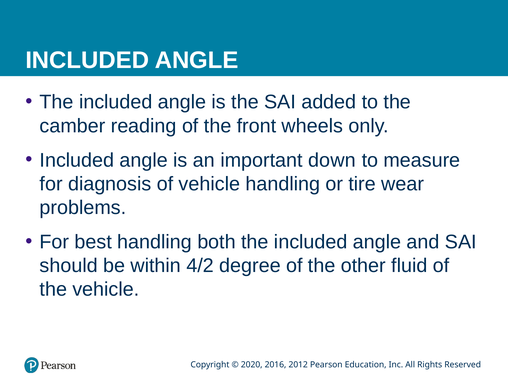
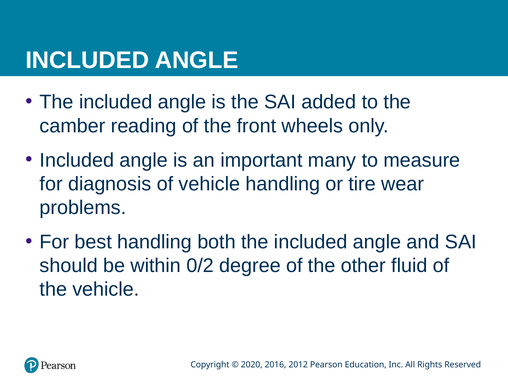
down: down -> many (332, 160)
4/2: 4/2 -> 0/2 (200, 266)
